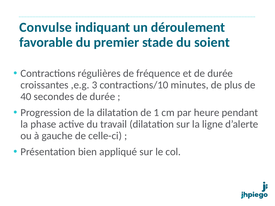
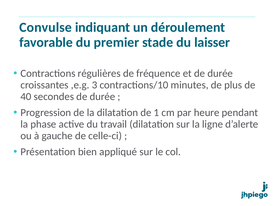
soient: soient -> laisser (212, 42)
